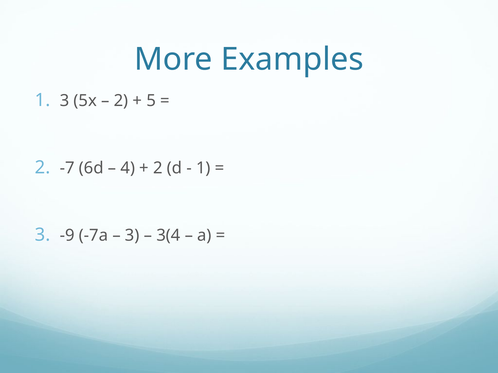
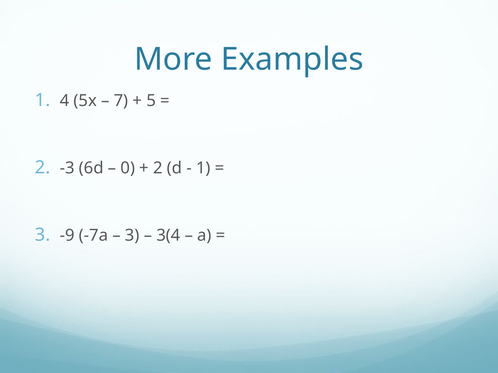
1 3: 3 -> 4 (65, 101)
2: 2 -> 7 (121, 101)
-7: -7 -> -3 (67, 168)
4: 4 -> 0 (128, 168)
